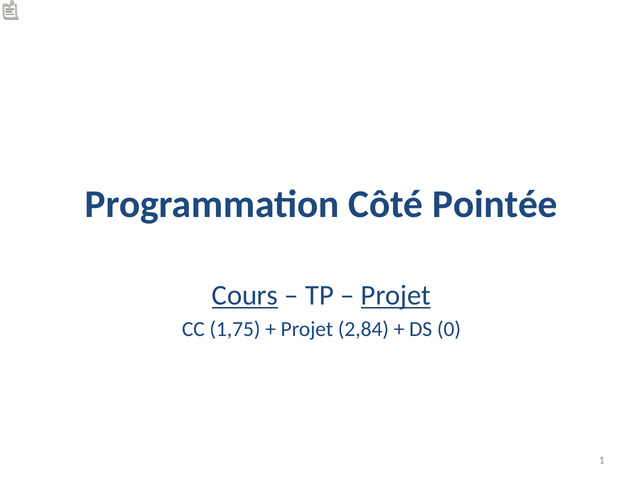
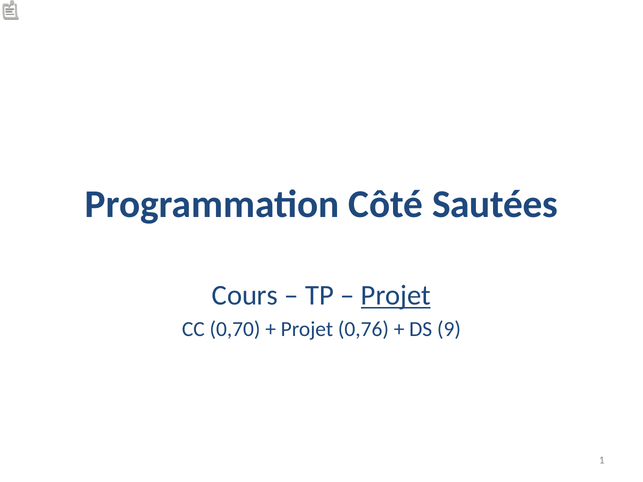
Pointée: Pointée -> Sautées (495, 204)
Cours underline: present -> none (245, 296)
1,75: 1,75 -> 0,70 (235, 329)
2,84: 2,84 -> 0,76 (363, 329)
0: 0 -> 9 (449, 329)
